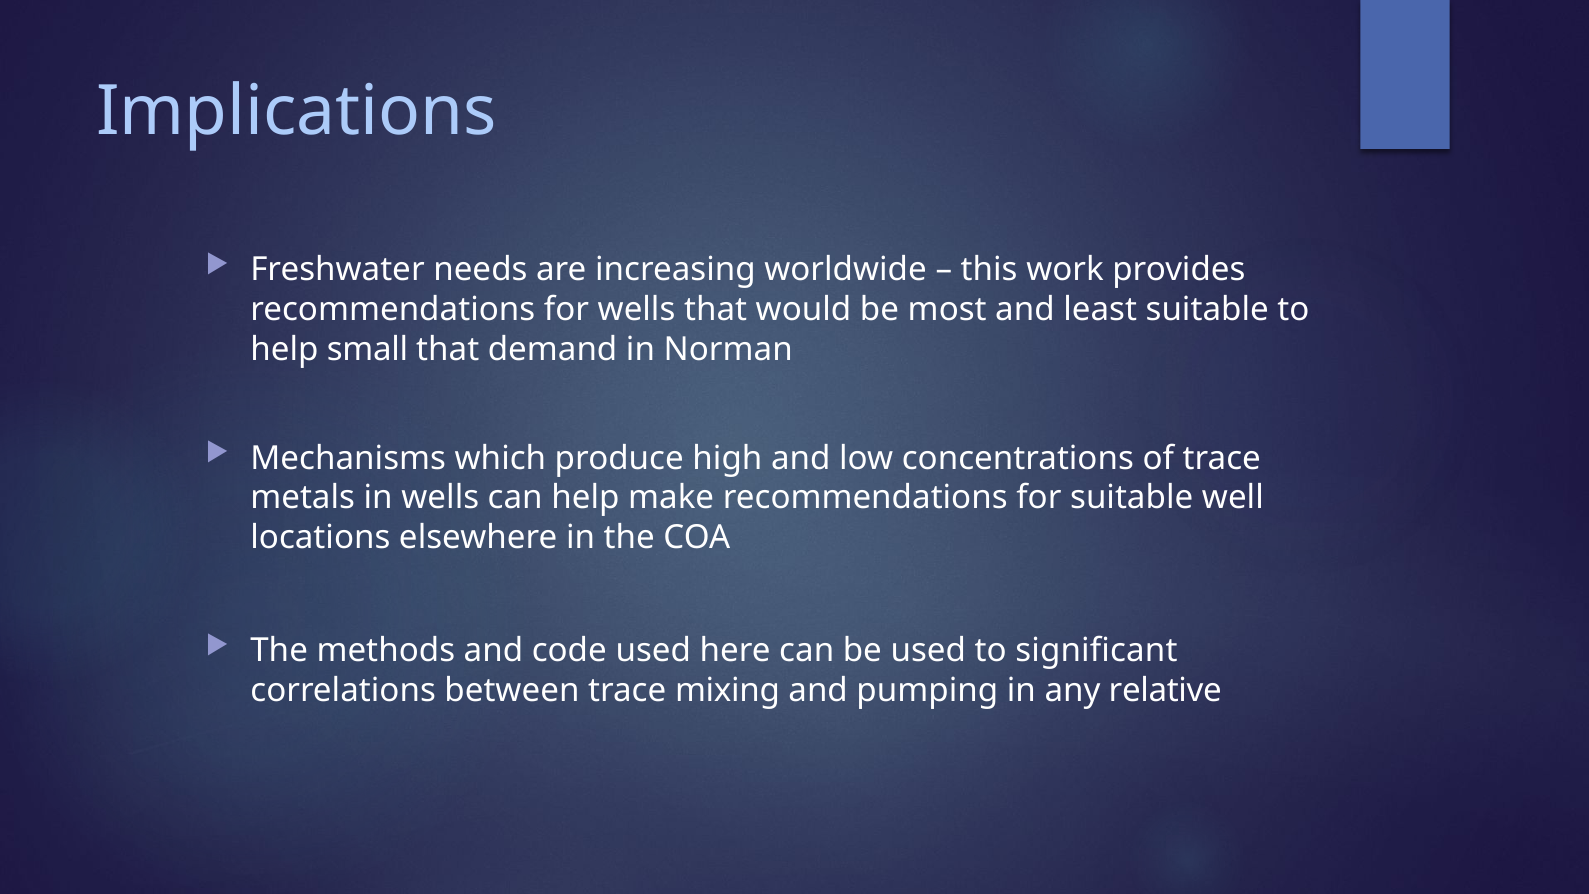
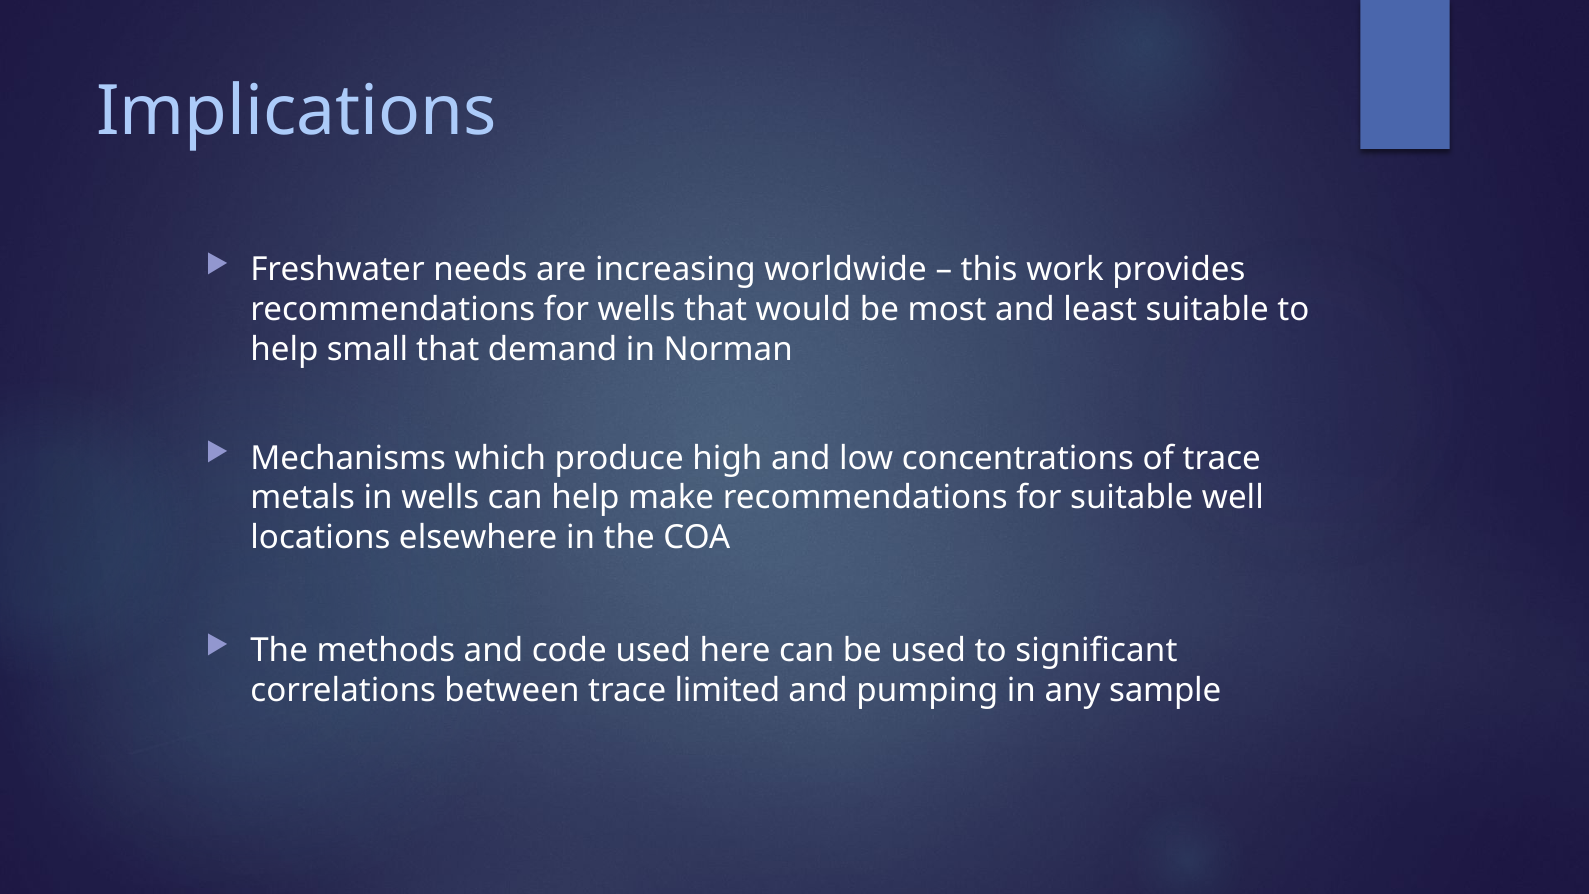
mixing: mixing -> limited (727, 690)
relative: relative -> sample (1165, 690)
